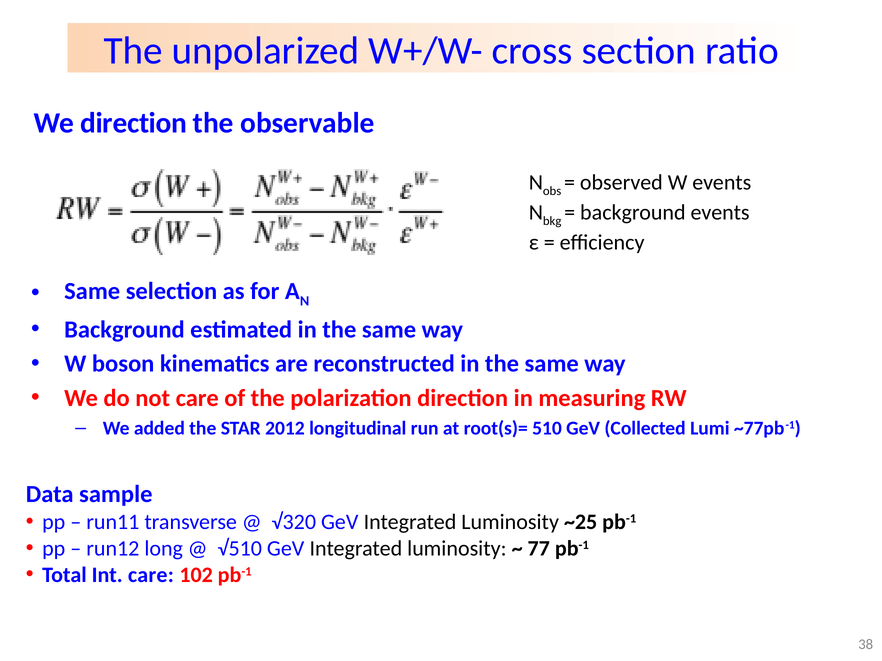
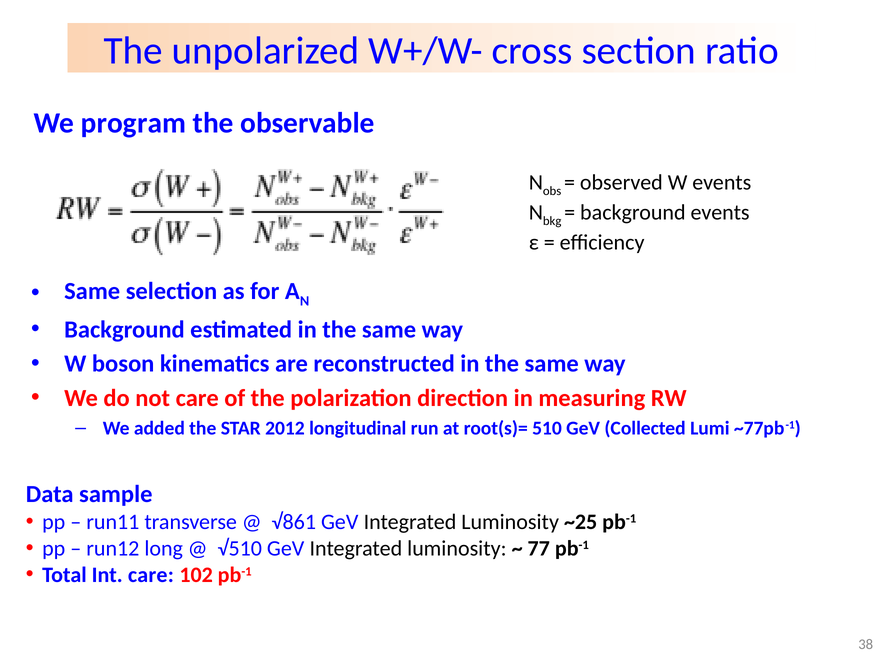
We direction: direction -> program (133, 123)
√320: √320 -> √861 (294, 522)
